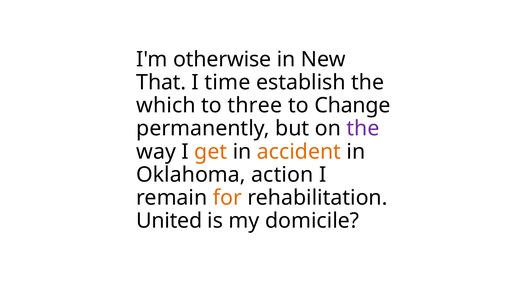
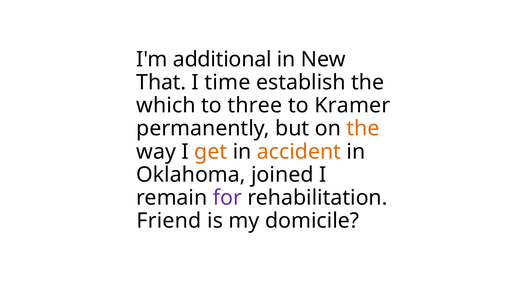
otherwise: otherwise -> additional (222, 59)
Change: Change -> Kramer (352, 105)
the colour: purple -> orange (363, 129)
action: action -> joined (282, 175)
for colour: orange -> purple (227, 198)
United: United -> Friend (169, 221)
